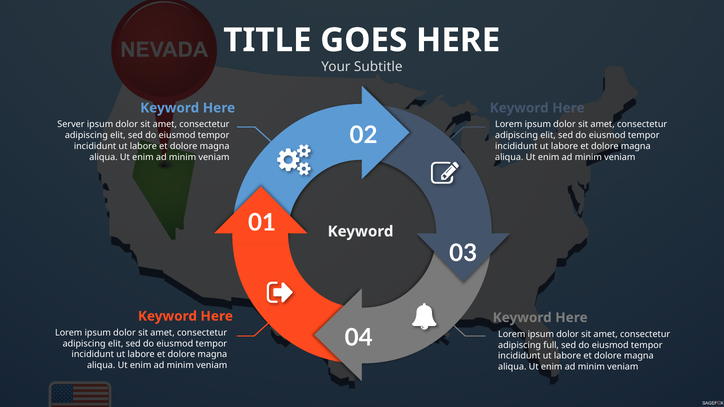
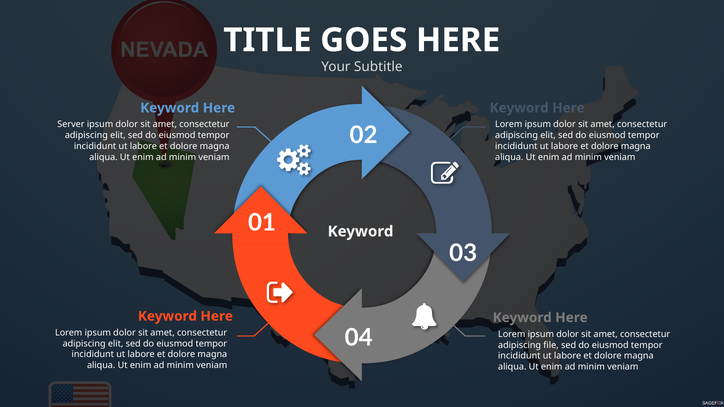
full: full -> file (551, 345)
